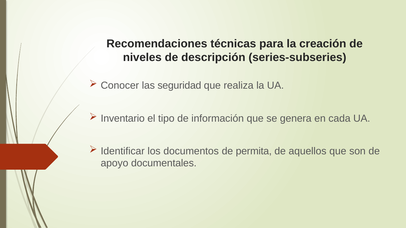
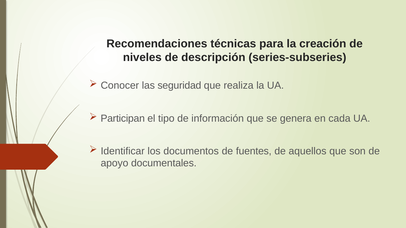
Inventario: Inventario -> Participan (123, 119)
permita: permita -> fuentes (254, 151)
